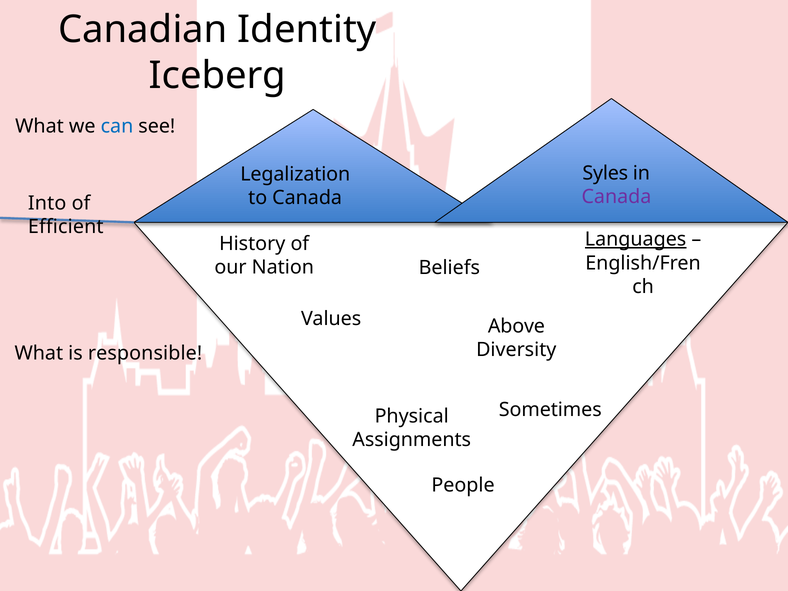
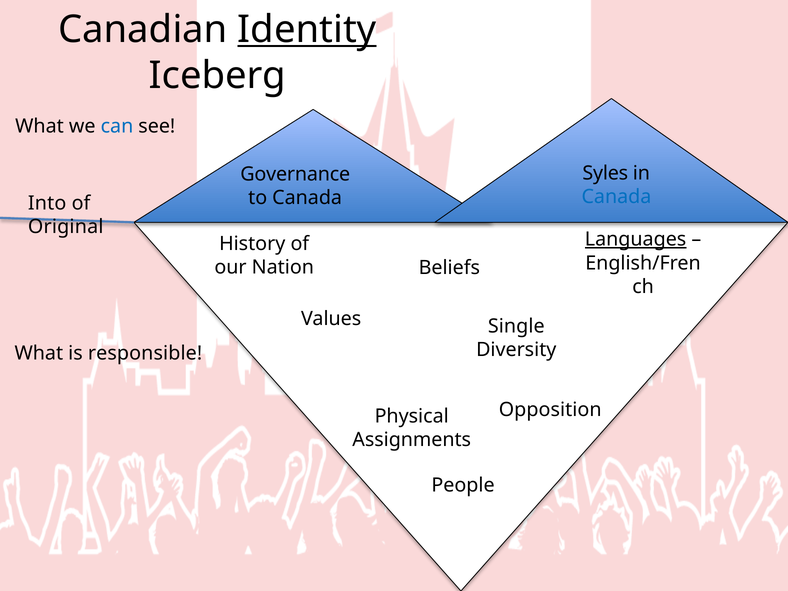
Identity underline: none -> present (307, 30)
Legalization: Legalization -> Governance (295, 174)
Canada colour: purple -> blue (616, 197)
Efficient: Efficient -> Original (66, 227)
Above: Above -> Single (516, 326)
Sometimes: Sometimes -> Opposition (550, 410)
